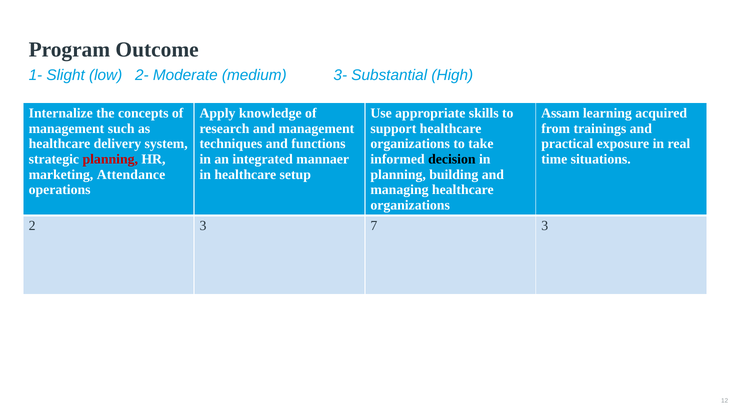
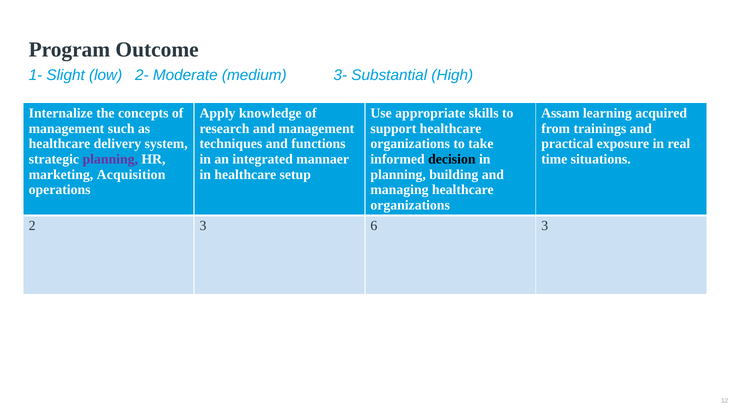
planning colour: red -> purple (110, 159)
Attendance: Attendance -> Acquisition (131, 174)
7: 7 -> 6 (374, 226)
